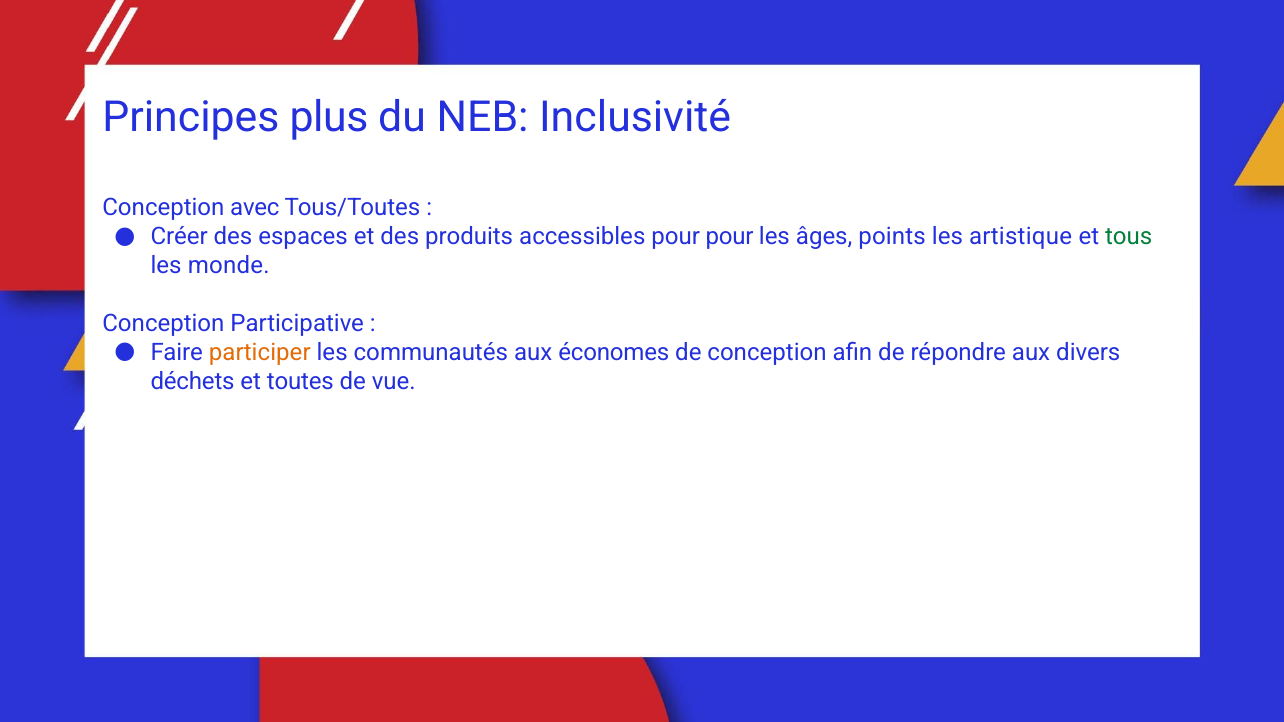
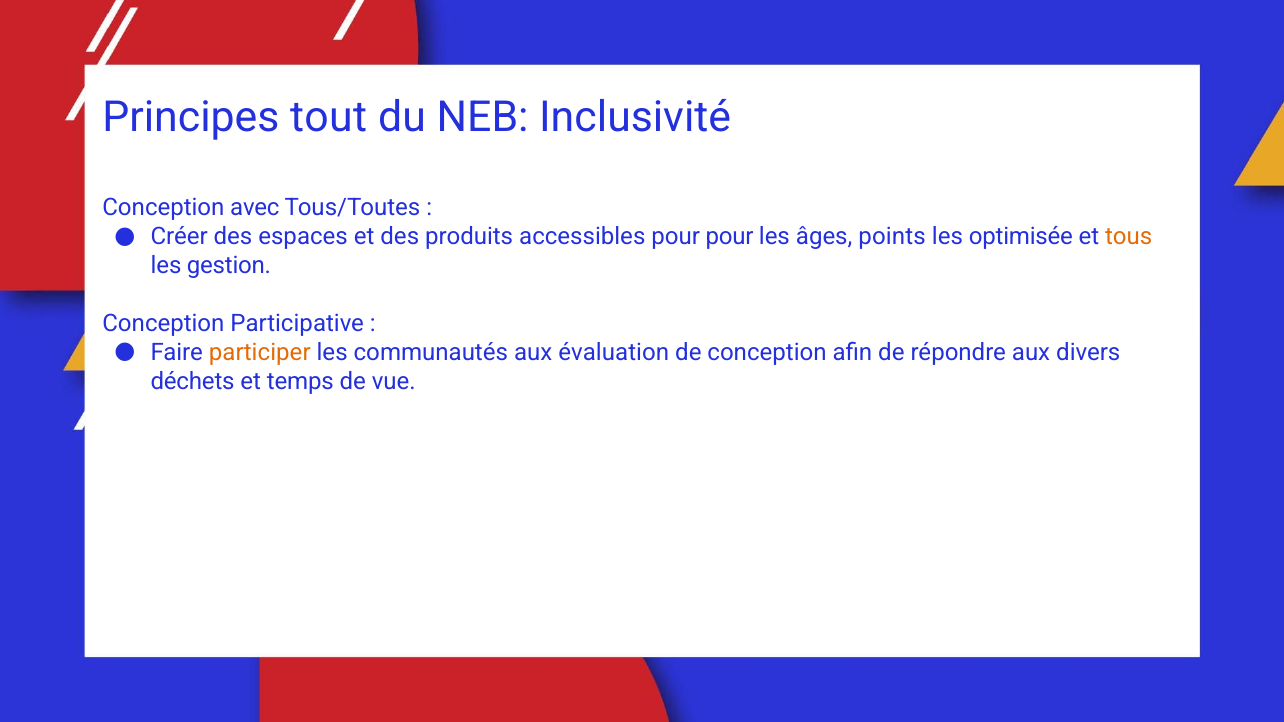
plus: plus -> tout (329, 118)
artistique: artistique -> optimisée (1021, 237)
tous colour: green -> orange (1129, 237)
monde: monde -> gestion (229, 266)
économes: économes -> évaluation (614, 352)
toutes: toutes -> temps (300, 381)
